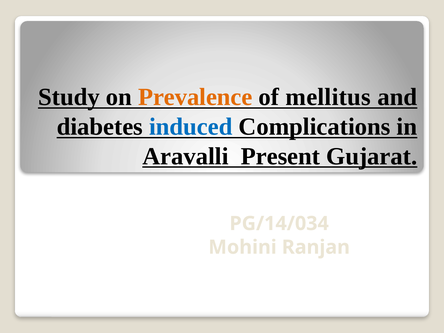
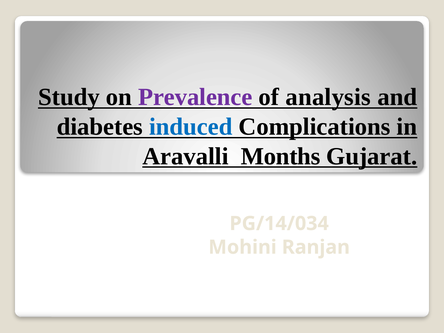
Prevalence colour: orange -> purple (195, 97)
mellitus: mellitus -> analysis (328, 97)
Present: Present -> Months (281, 156)
